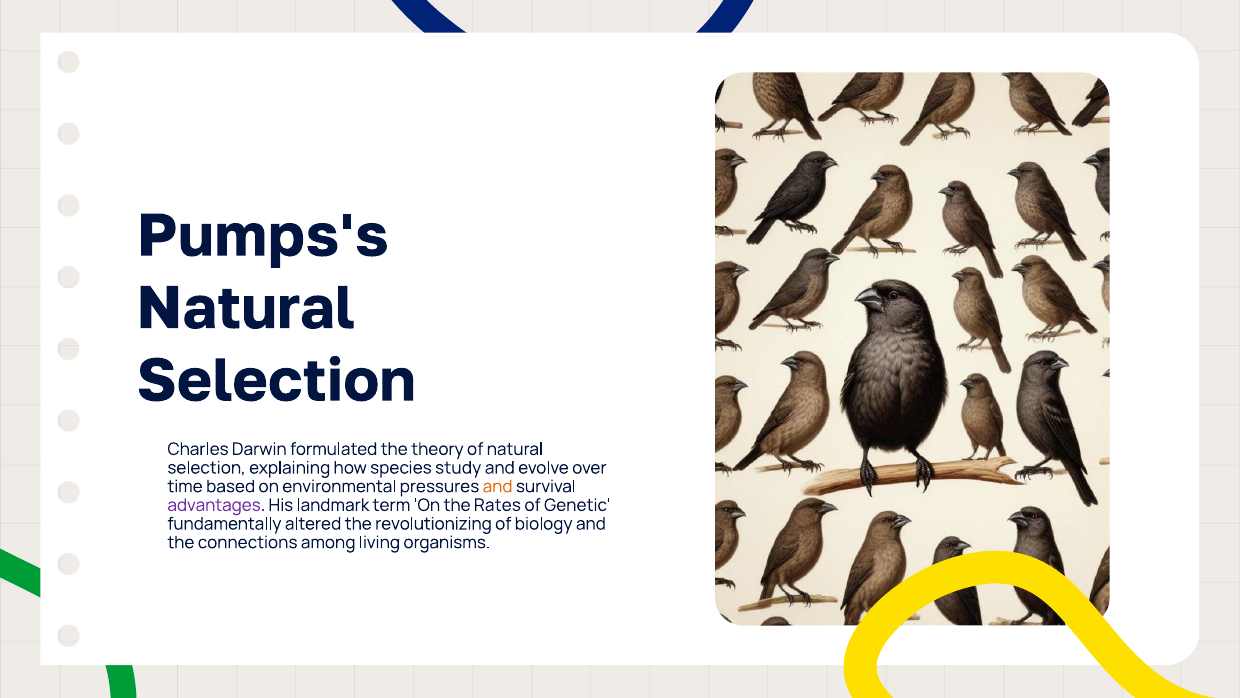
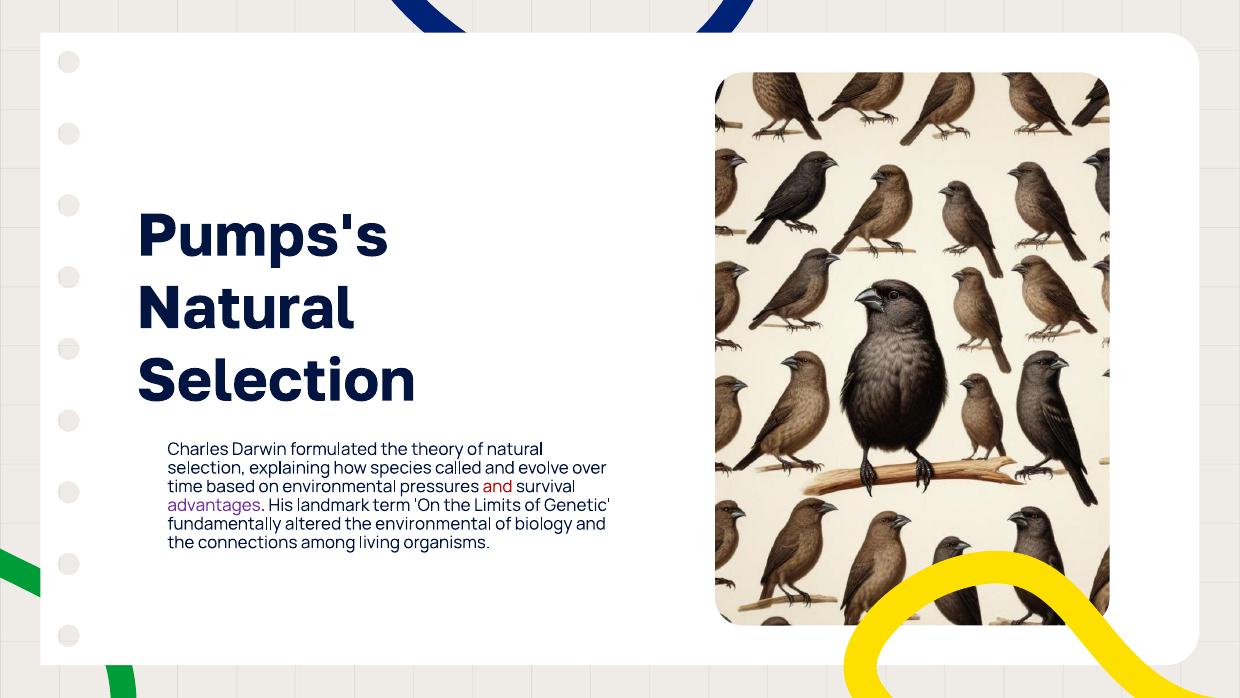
study: study -> called (458, 468)
and colour: orange -> red (498, 486)
Rates: Rates -> Limits (498, 505)
the revolutionizing: revolutionizing -> environmental (433, 524)
